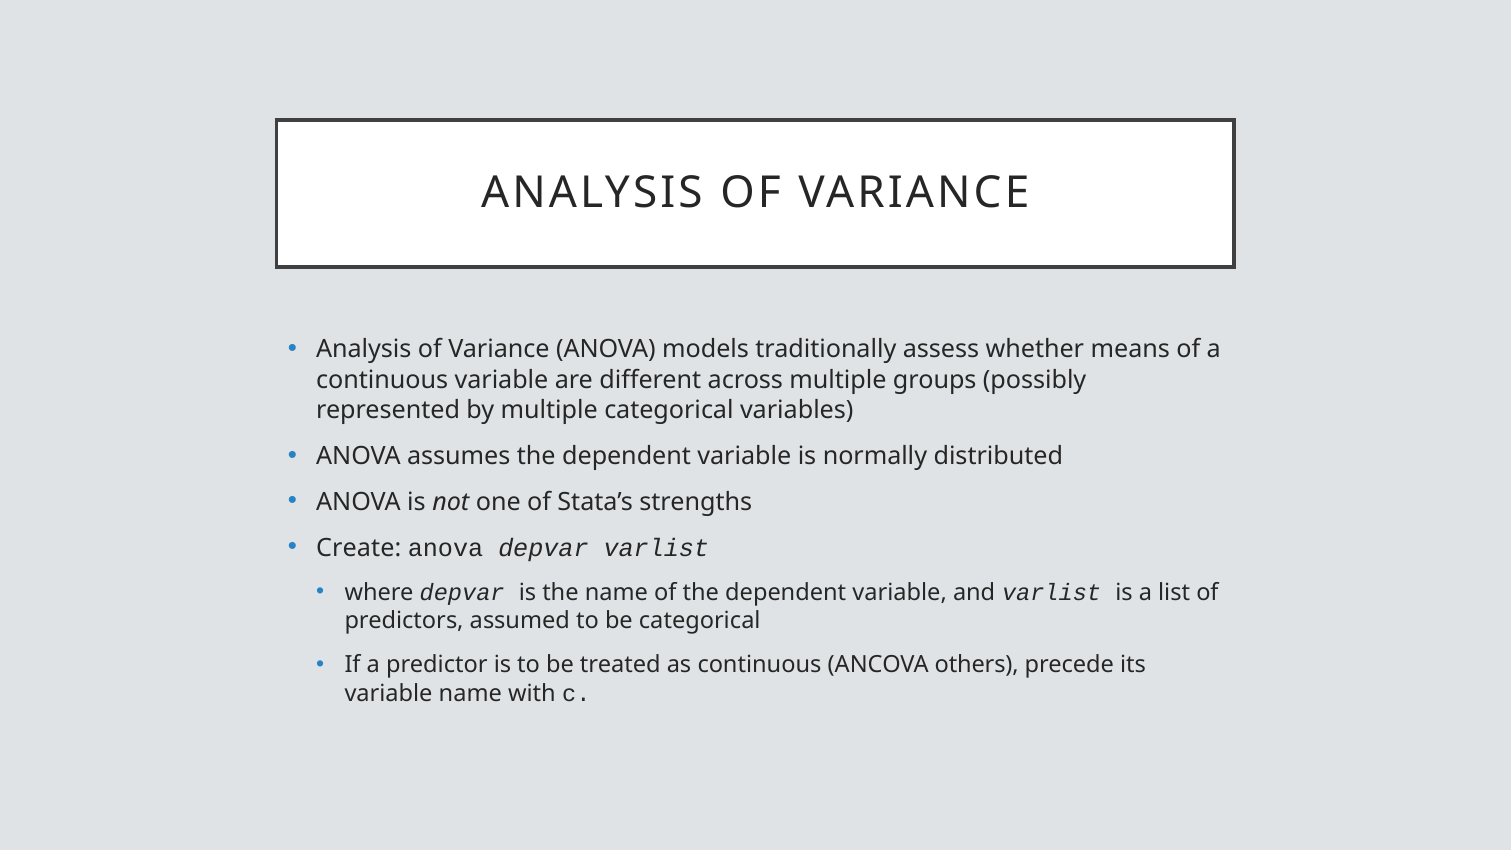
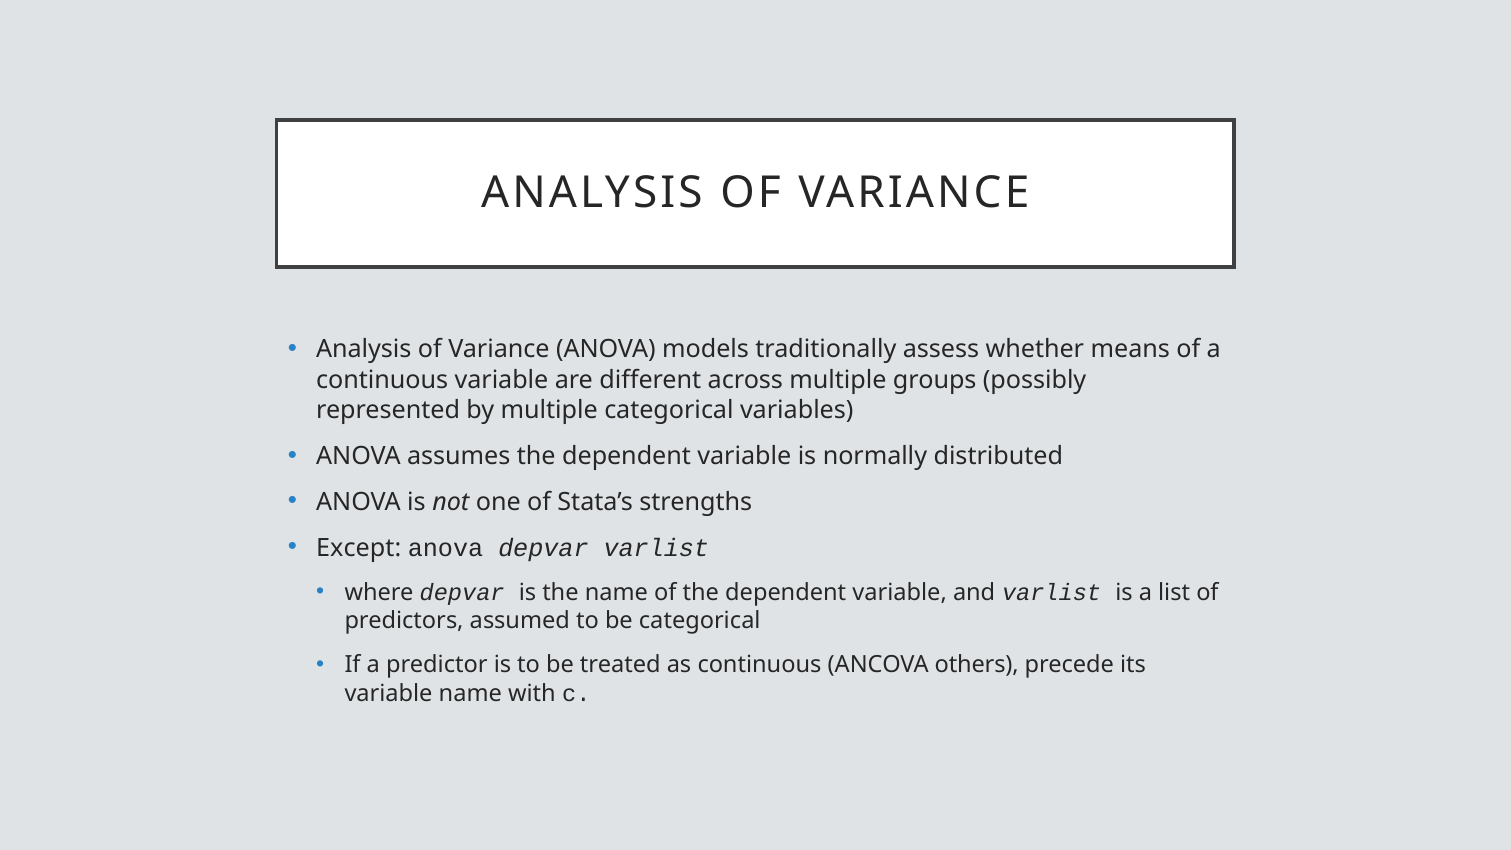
Create: Create -> Except (359, 548)
